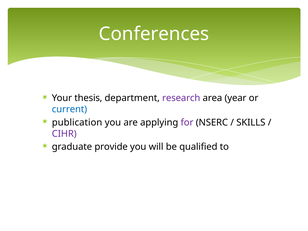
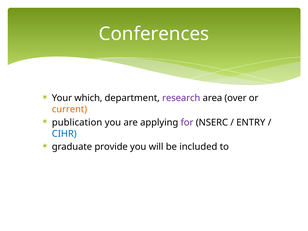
thesis: thesis -> which (88, 98)
year: year -> over (236, 98)
current colour: blue -> orange (69, 109)
SKILLS: SKILLS -> ENTRY (251, 122)
CIHR colour: purple -> blue (64, 134)
qualified: qualified -> included (198, 147)
